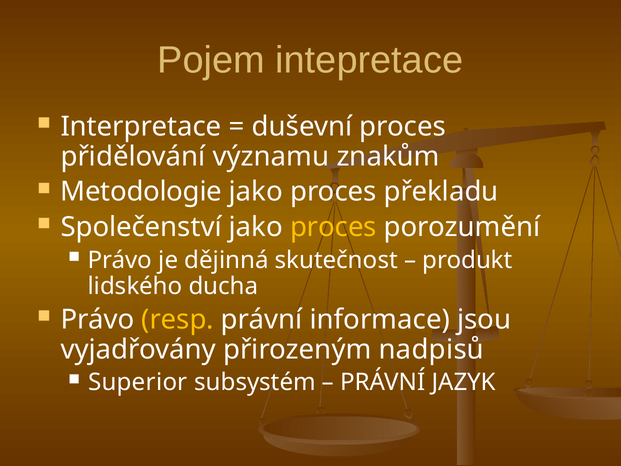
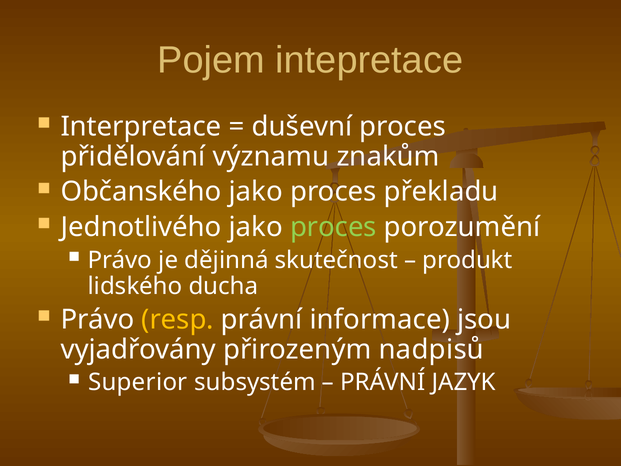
Metodologie: Metodologie -> Občanského (141, 192)
Společenství: Společenství -> Jednotlivého (141, 227)
proces colour: yellow -> light green (333, 227)
